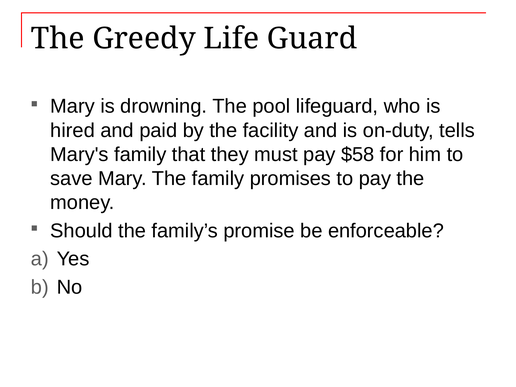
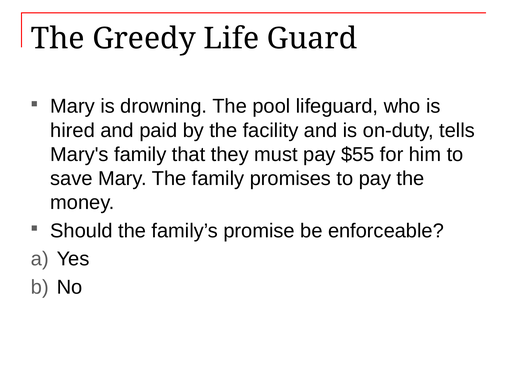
$58: $58 -> $55 (358, 155)
